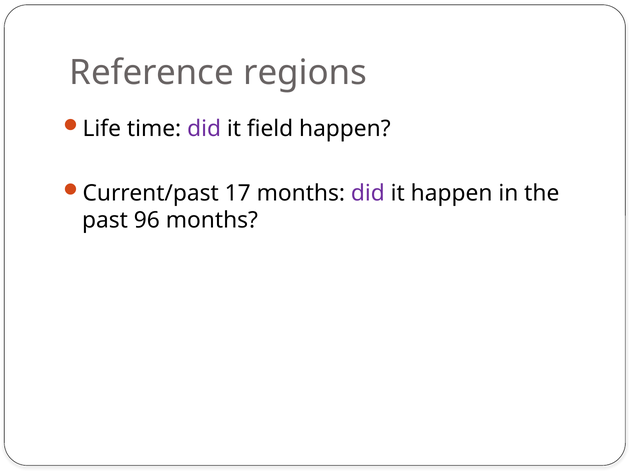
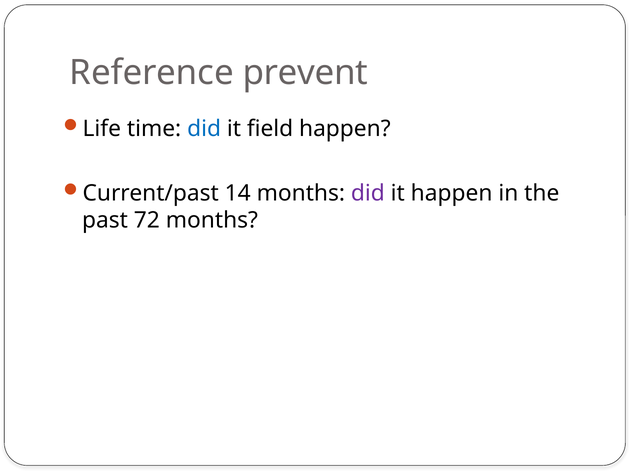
regions: regions -> prevent (305, 73)
did colour: purple -> blue (204, 129)
17: 17 -> 14 (238, 193)
96: 96 -> 72 (147, 221)
